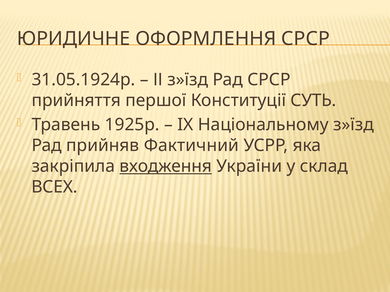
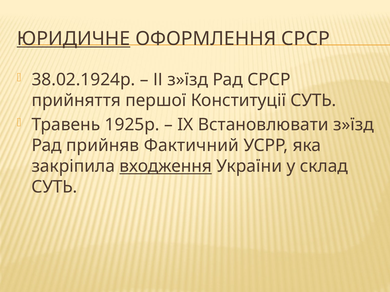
ЮРИДИЧНЕ underline: none -> present (74, 39)
31.05.1924р: 31.05.1924р -> 38.02.1924р (83, 80)
Національному: Національному -> Встановлювати (263, 125)
ВСЕХ: ВСЕХ -> СУТЬ (54, 187)
